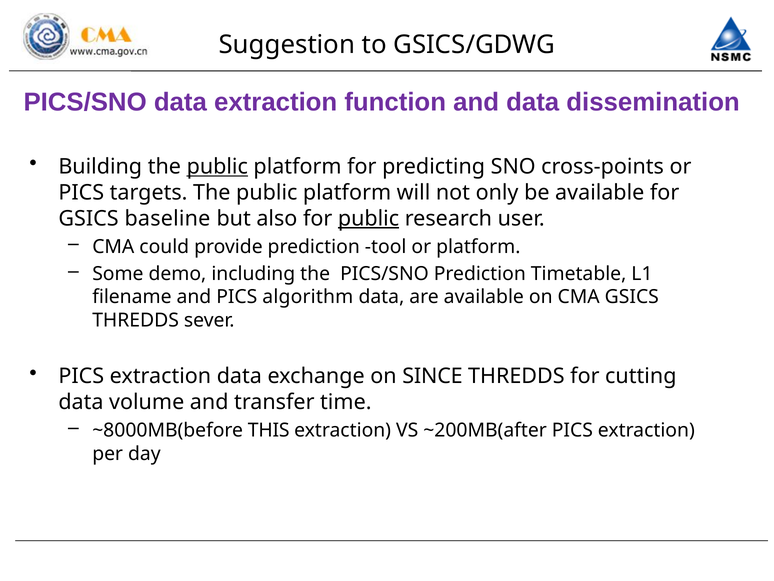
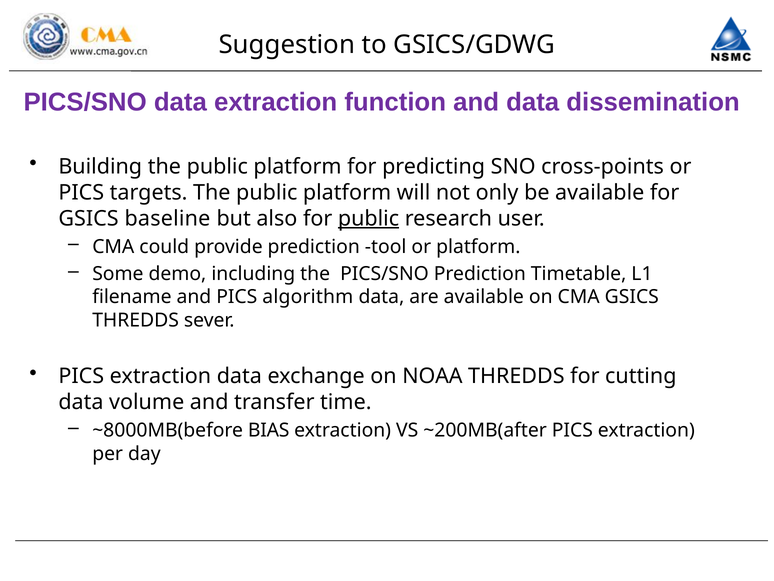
public underline: present -> none (217, 167)
SINCE: SINCE -> NOAA (432, 376)
THIS: THIS -> BIAS (269, 430)
